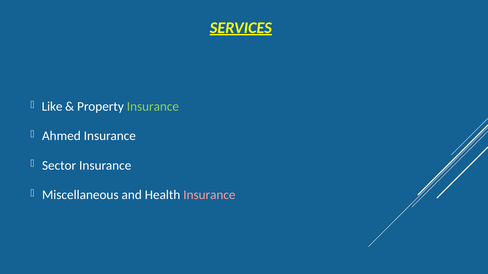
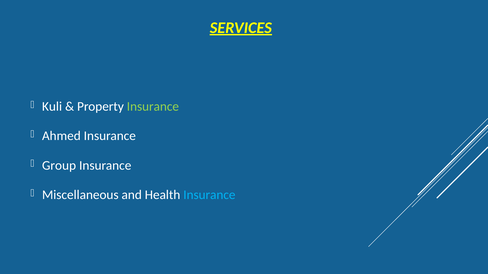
Like: Like -> Kuli (52, 107)
Sector: Sector -> Group (59, 166)
Insurance colour: pink -> light blue (209, 195)
